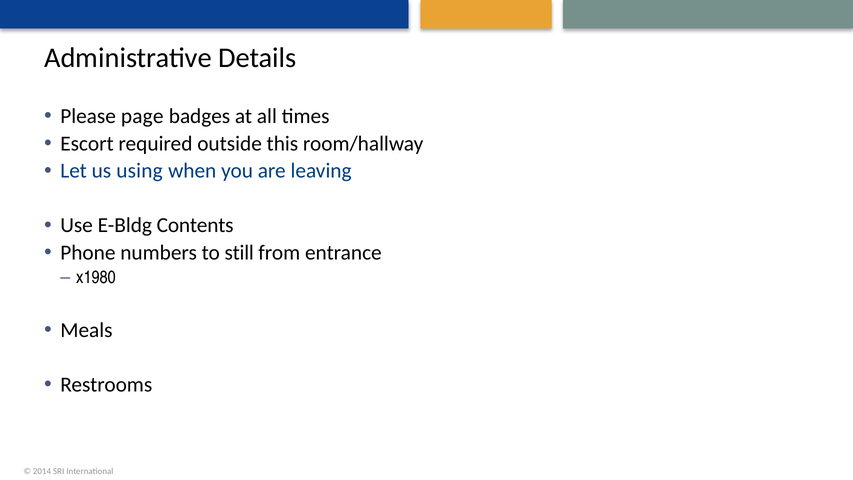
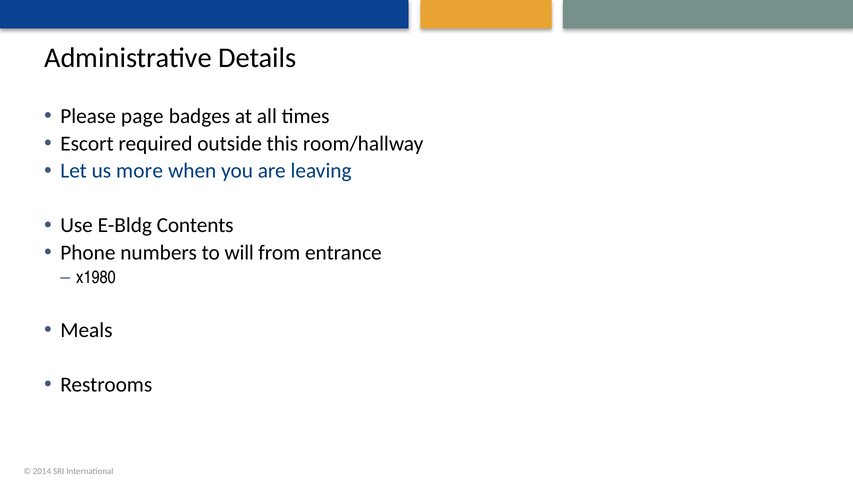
using: using -> more (140, 171)
still: still -> will (239, 253)
